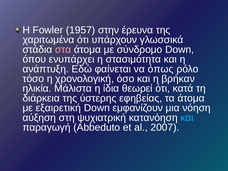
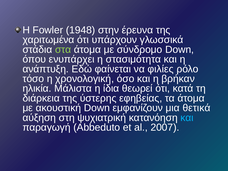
1957: 1957 -> 1948 (81, 30)
στα colour: pink -> light green (63, 50)
όπως: όπως -> φιλίες (161, 69)
εξαιρετική: εξαιρετική -> ακουστική (58, 108)
νόηση: νόηση -> θετικά (196, 108)
